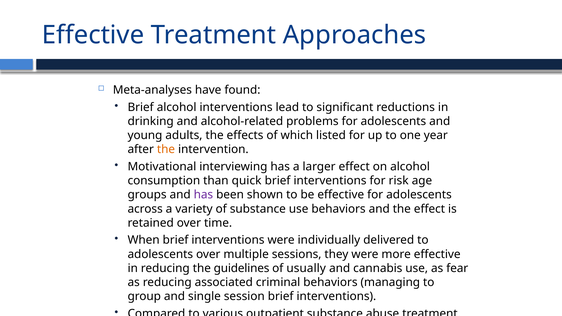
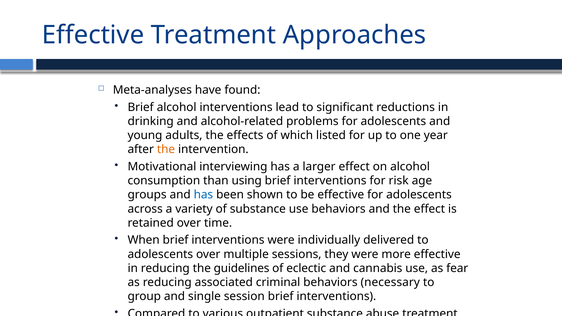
quick: quick -> using (247, 181)
has colour: purple -> blue (203, 195)
usually: usually -> eclectic (306, 268)
managing: managing -> necessary (390, 282)
